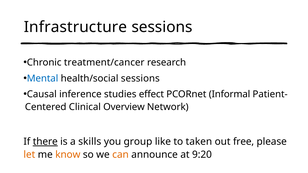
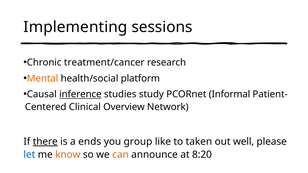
Infrastructure: Infrastructure -> Implementing (75, 27)
Mental colour: blue -> orange (43, 79)
health/social sessions: sessions -> platform (140, 79)
inference underline: none -> present (80, 94)
effect: effect -> study (151, 94)
skills: skills -> ends (90, 142)
free: free -> well (244, 142)
let colour: orange -> blue (29, 155)
9:20: 9:20 -> 8:20 (202, 155)
